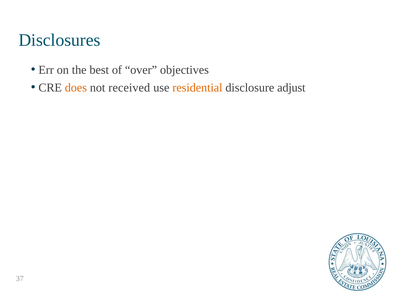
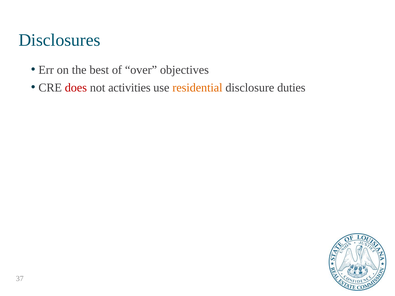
does colour: orange -> red (76, 88)
received: received -> activities (129, 88)
adjust: adjust -> duties (291, 88)
